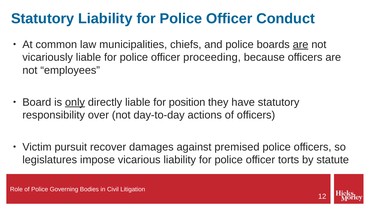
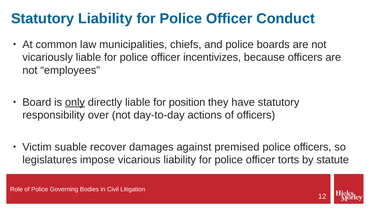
are underline: present -> none (301, 44)
proceeding: proceeding -> incentivizes (212, 57)
pursuit: pursuit -> suable (71, 147)
